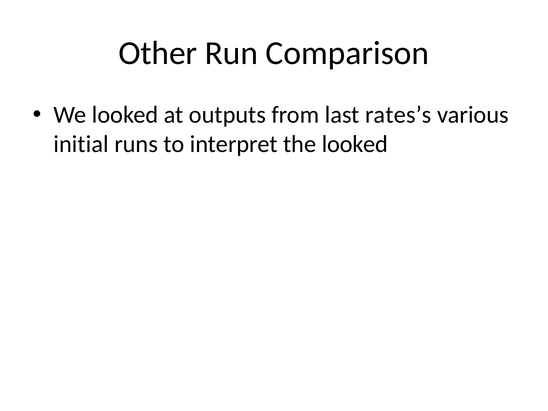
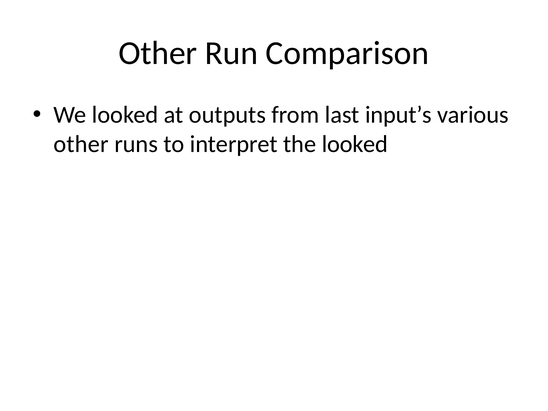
rates’s: rates’s -> input’s (398, 115)
initial: initial -> other (81, 144)
